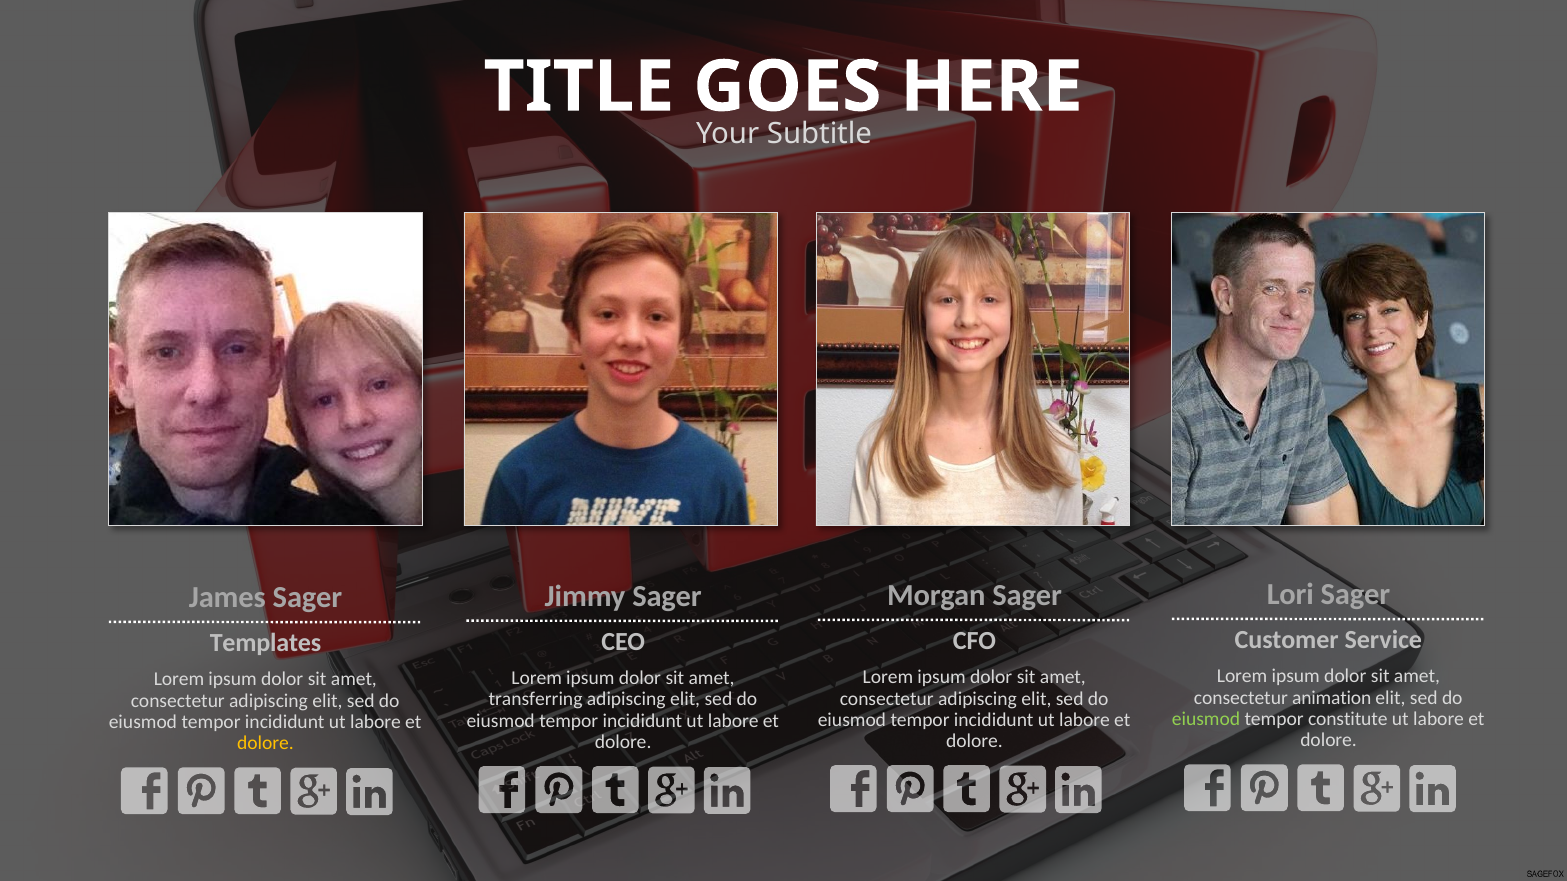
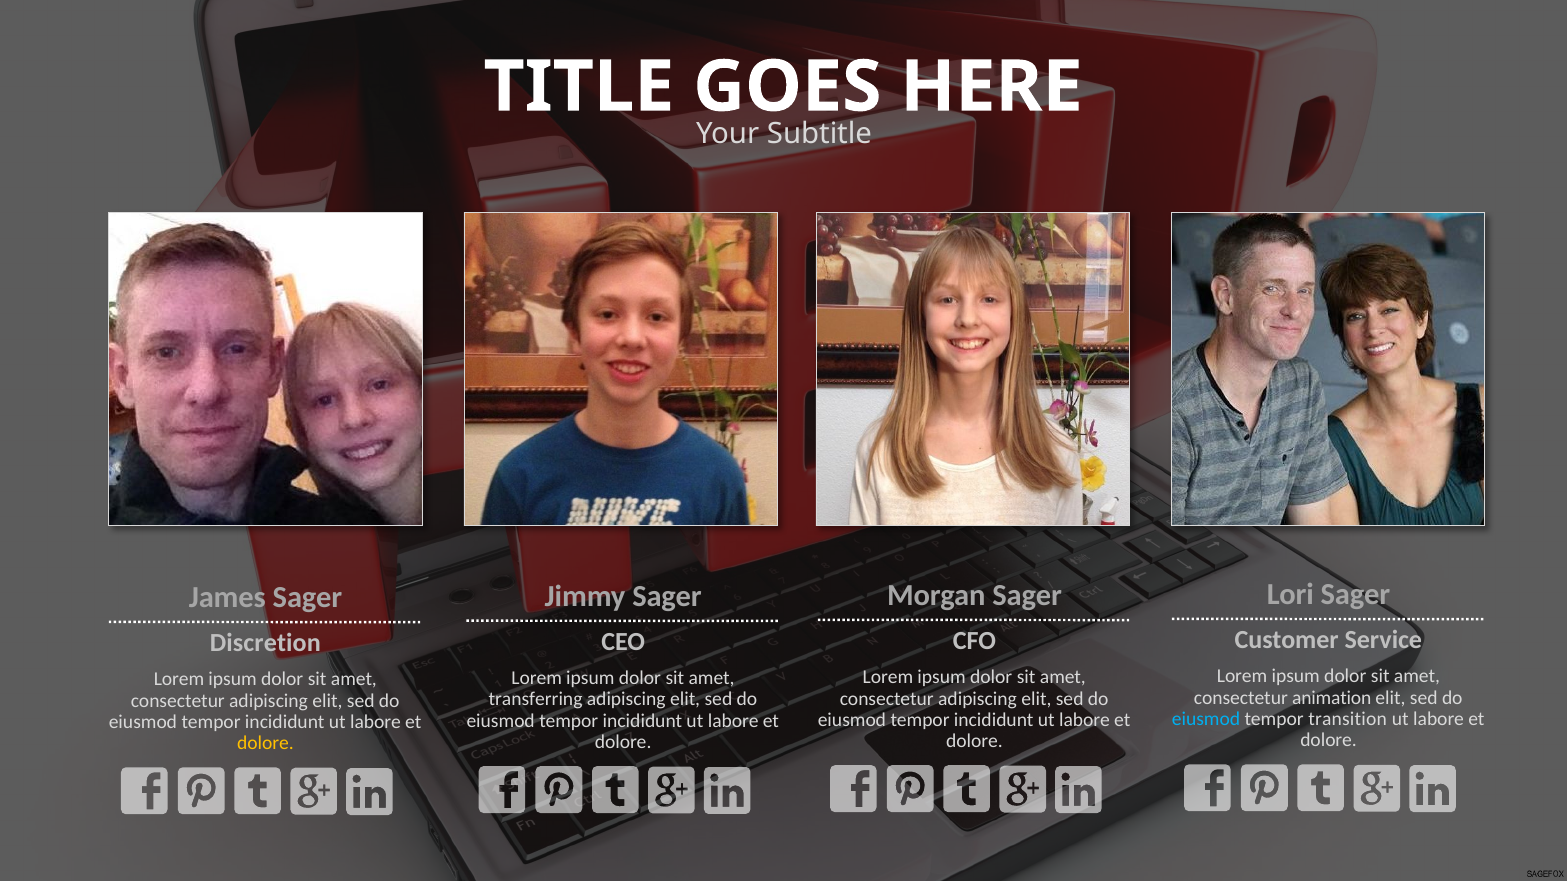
Templates: Templates -> Discretion (265, 643)
eiusmod colour: light green -> light blue (1206, 719)
constitute: constitute -> transition (1348, 719)
